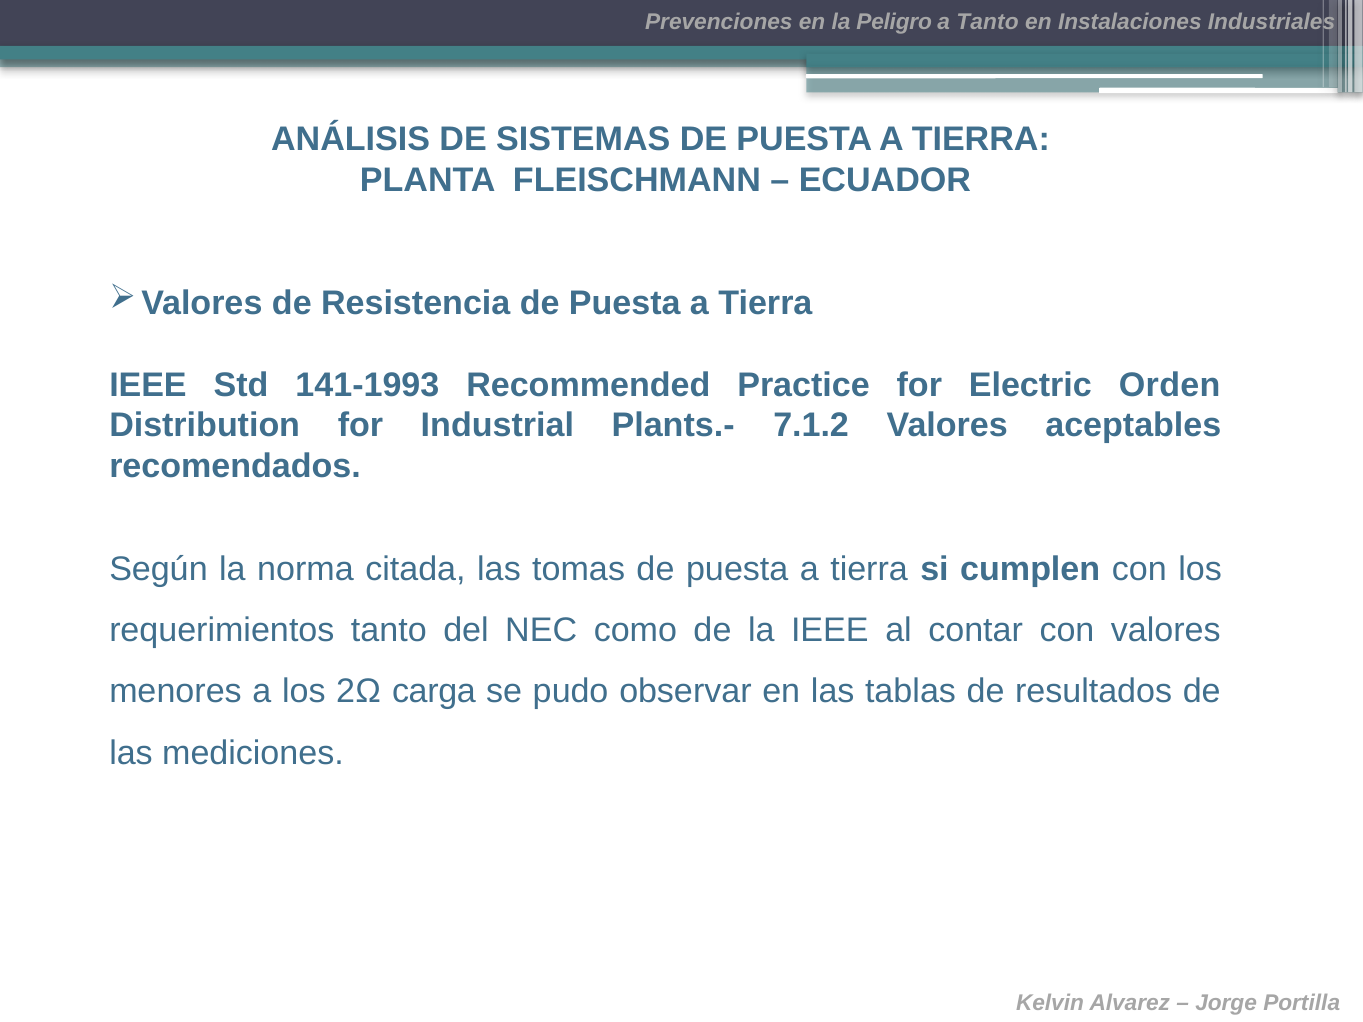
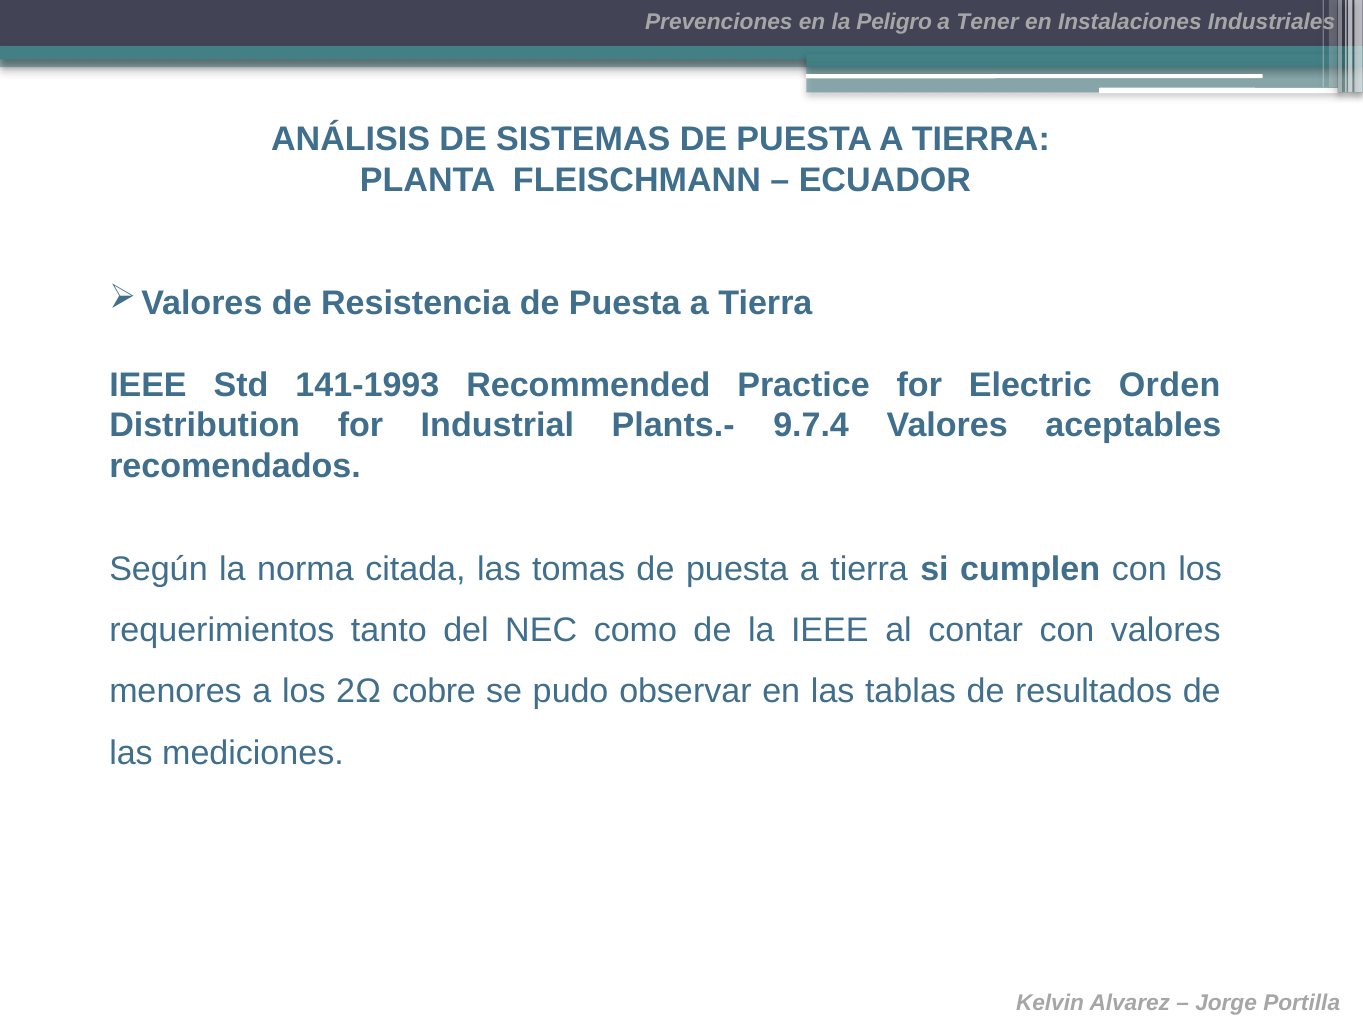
a Tanto: Tanto -> Tener (988, 22)
7.1.2: 7.1.2 -> 9.7.4 (811, 426)
carga: carga -> cobre (434, 692)
